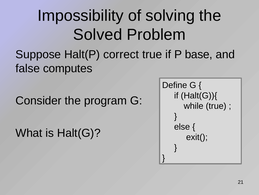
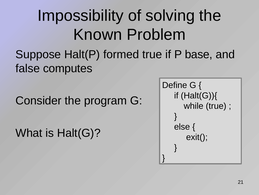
Solved: Solved -> Known (98, 35)
correct: correct -> formed (121, 54)
